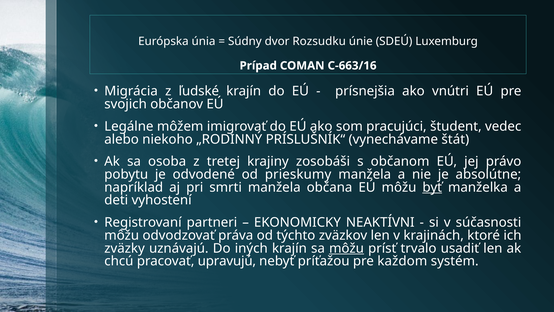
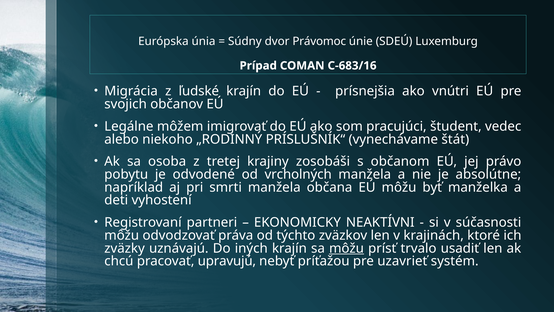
Rozsudku: Rozsudku -> Právomoc (319, 41)
C-663/16: C-663/16 -> C-683/16 (352, 66)
prieskumy: prieskumy -> vrcholných (298, 174)
byť underline: present -> none (432, 187)
každom: každom -> uzavrieť (402, 261)
